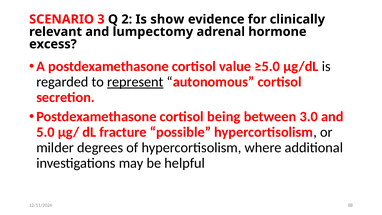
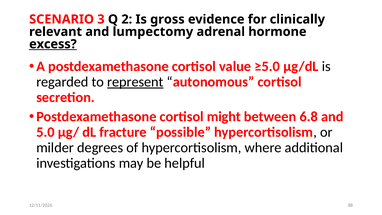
show: show -> gross (167, 19)
excess underline: none -> present (53, 44)
being: being -> might (224, 117)
3.0: 3.0 -> 6.8 (309, 117)
